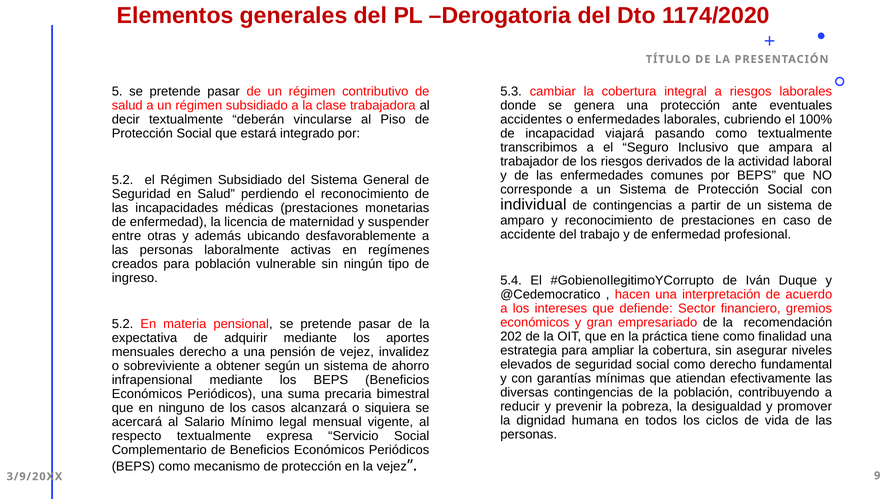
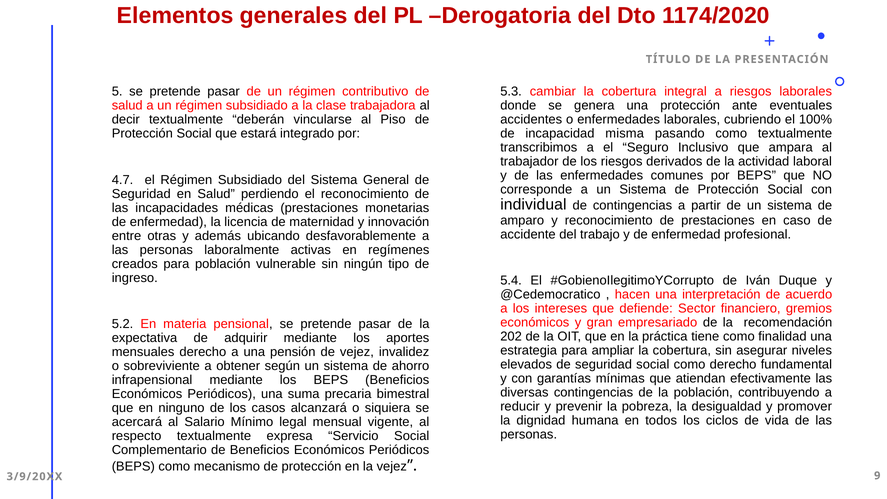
viajará: viajará -> misma (625, 133)
5.2: 5.2 -> 4.7 (123, 180)
suspender: suspender -> innovación (399, 222)
